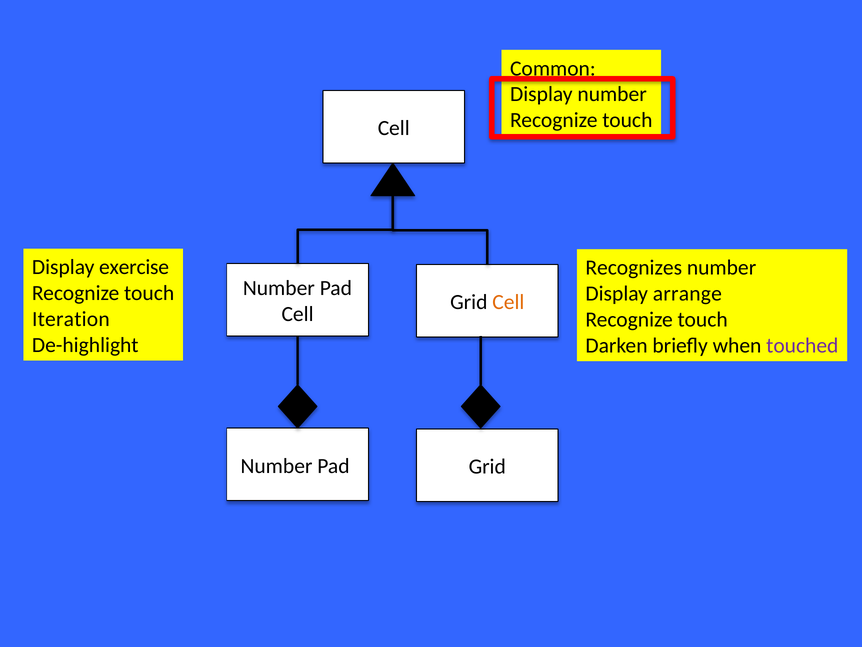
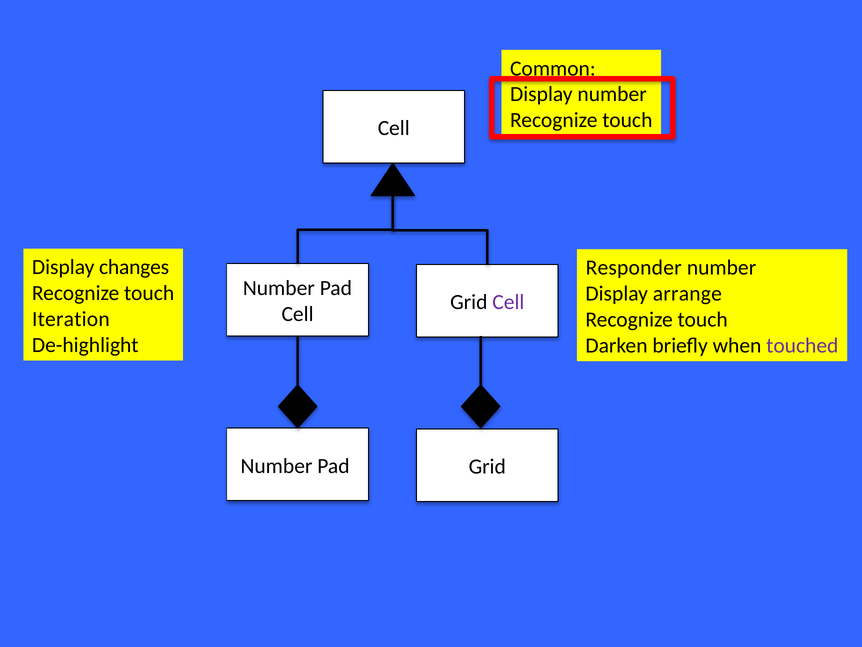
exercise: exercise -> changes (134, 267)
Recognizes: Recognizes -> Responder (634, 268)
Cell colour: orange -> purple (508, 302)
